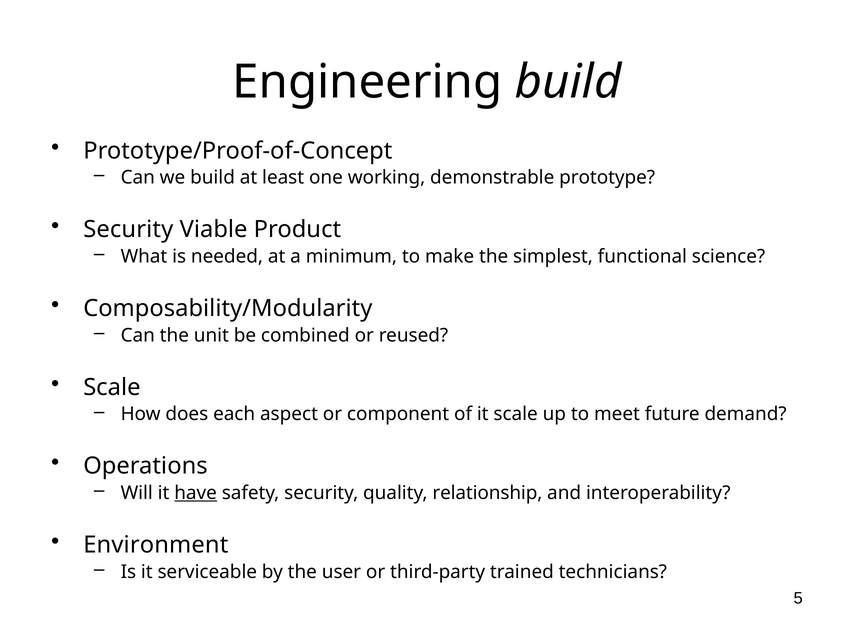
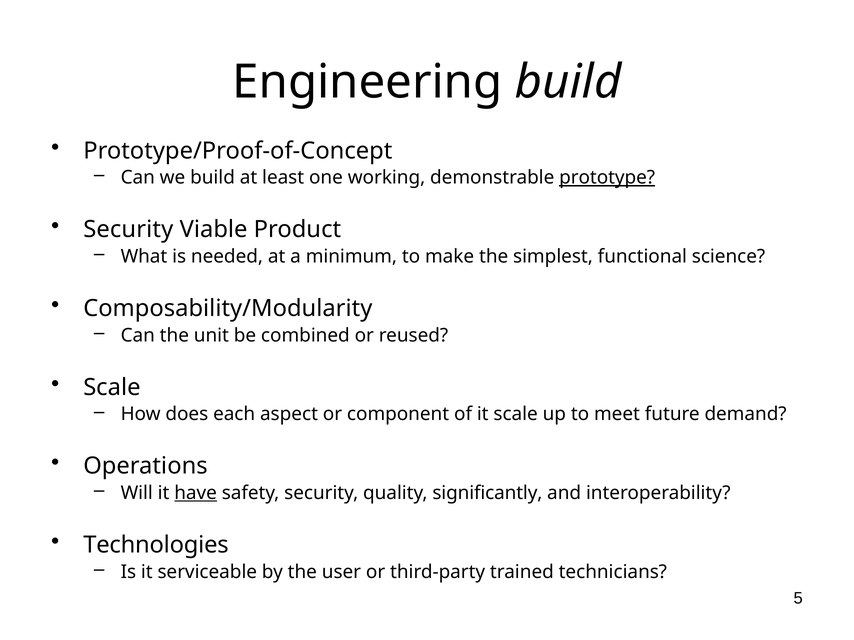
prototype underline: none -> present (607, 178)
relationship: relationship -> significantly (487, 493)
Environment: Environment -> Technologies (156, 545)
